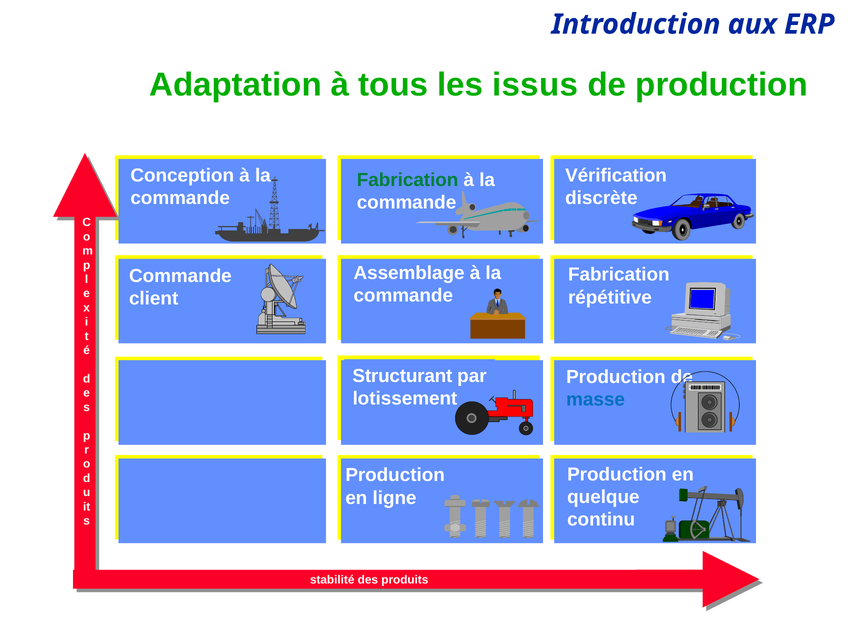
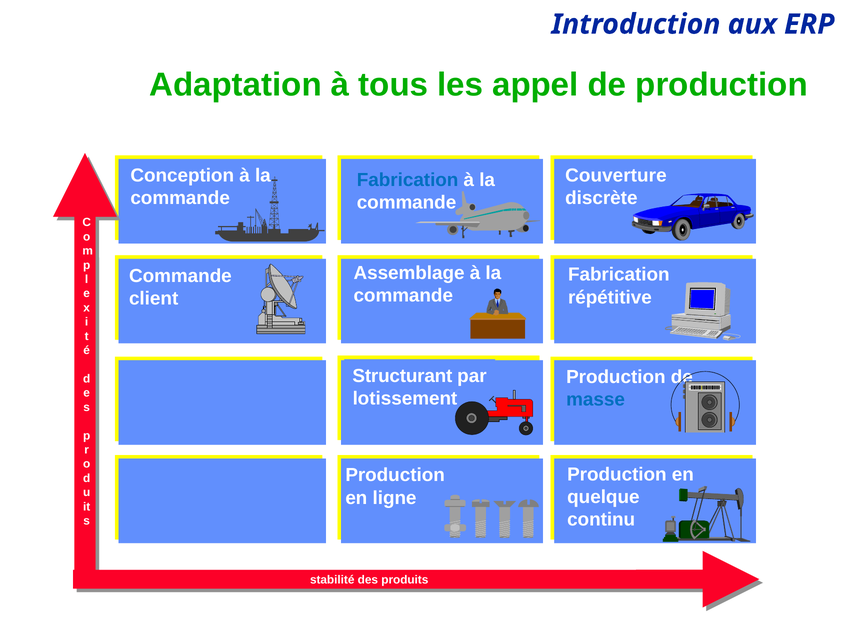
issus: issus -> appel (535, 85)
Vérification: Vérification -> Couverture (616, 176)
Fabrication colour: green -> blue (408, 180)
